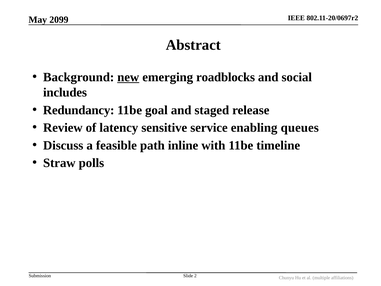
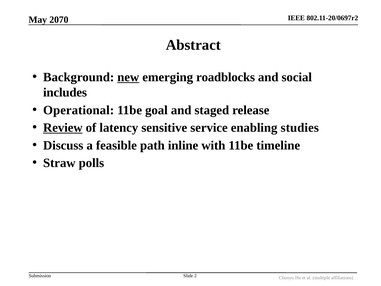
2099: 2099 -> 2070 (59, 20)
Redundancy: Redundancy -> Operational (79, 110)
Review underline: none -> present (63, 128)
queues: queues -> studies (300, 128)
